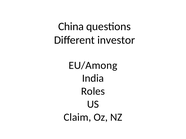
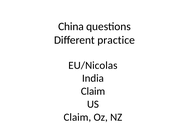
investor: investor -> practice (116, 40)
EU/Among: EU/Among -> EU/Nicolas (93, 66)
Roles: Roles -> Claim (93, 92)
